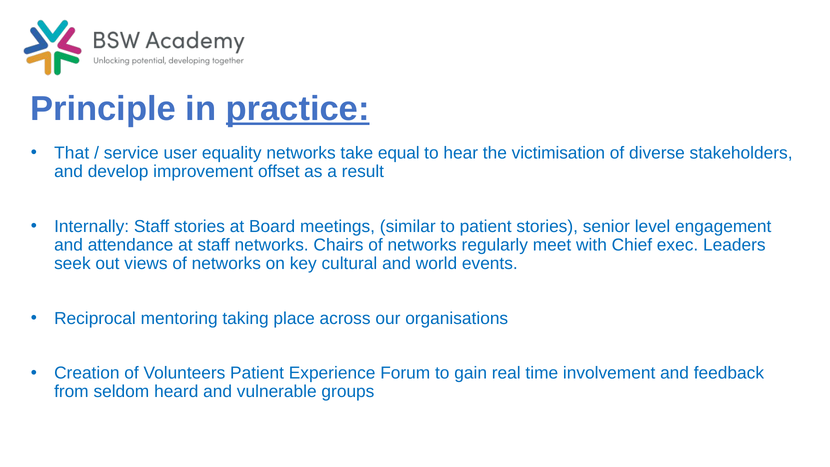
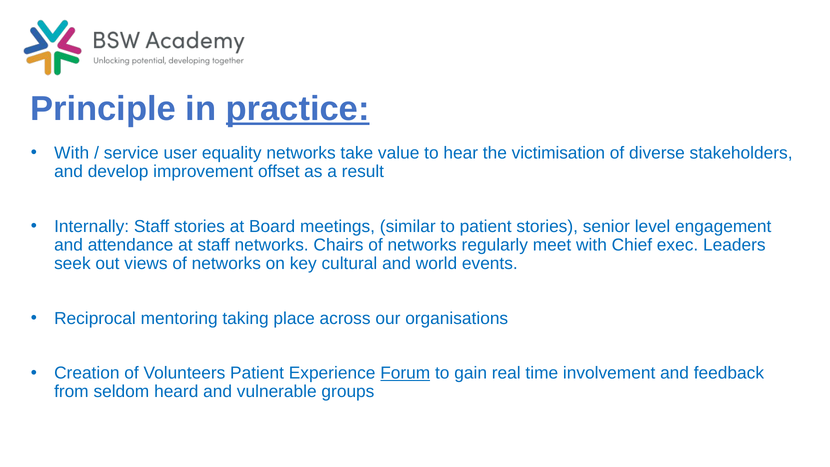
That: That -> With (72, 153)
equal: equal -> value (399, 153)
Forum underline: none -> present (405, 373)
